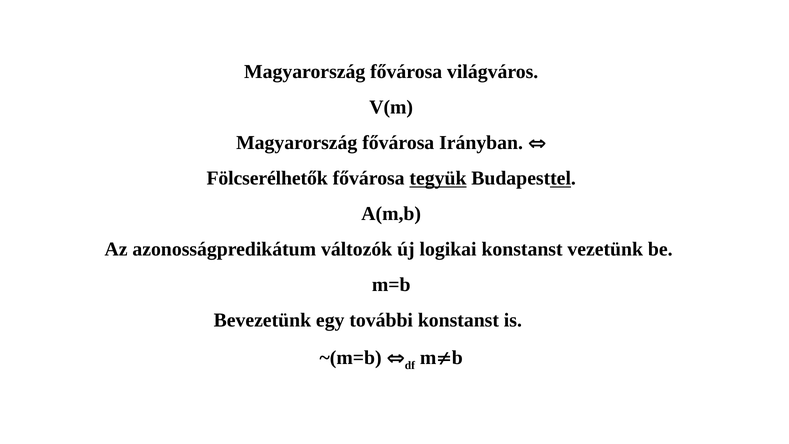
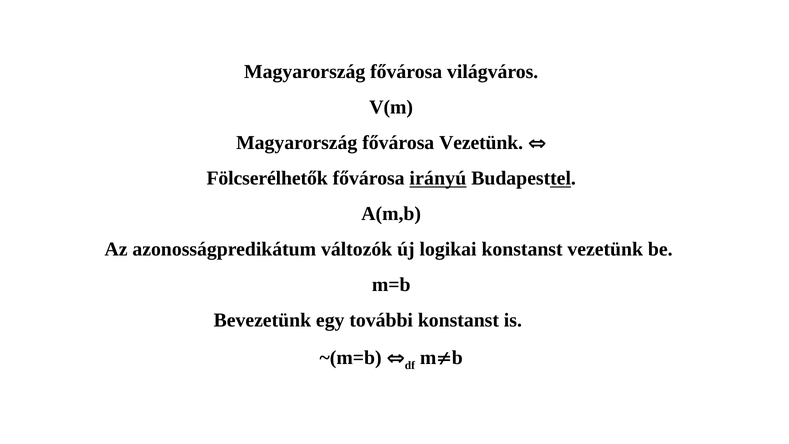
fővárosa Irányban: Irányban -> Vezetünk (481, 143)
tegyük: tegyük -> irányú (438, 178)
